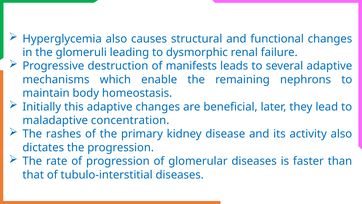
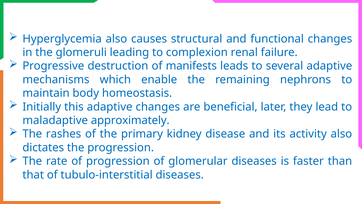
dysmorphic: dysmorphic -> complexion (197, 52)
concentration: concentration -> approximately (130, 120)
